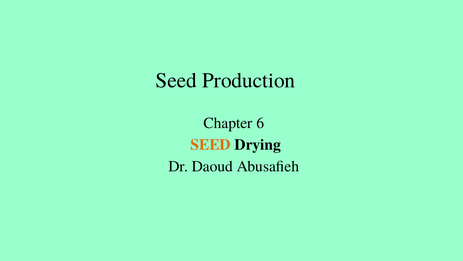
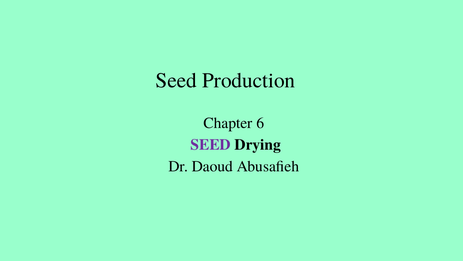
SEED colour: orange -> purple (211, 145)
